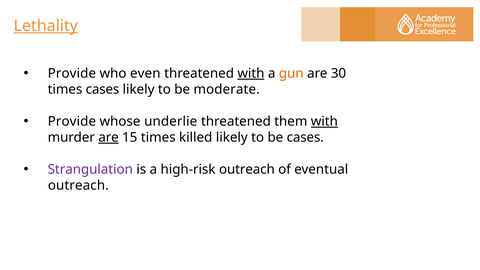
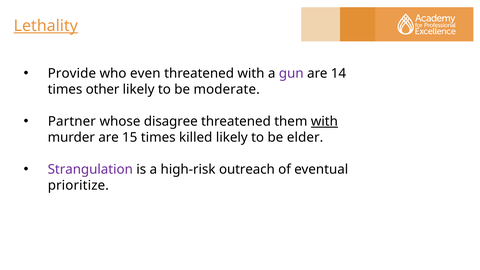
with underline: present -> none (251, 73)
gun colour: orange -> purple (291, 73)
30: 30 -> 14 (339, 73)
times cases: cases -> other (103, 89)
Provide: Provide -> Partner (72, 121)
underlie: underlie -> disagree (171, 121)
are underline: present -> none (109, 137)
be cases: cases -> elder (305, 137)
outreach: outreach -> prioritize (78, 185)
